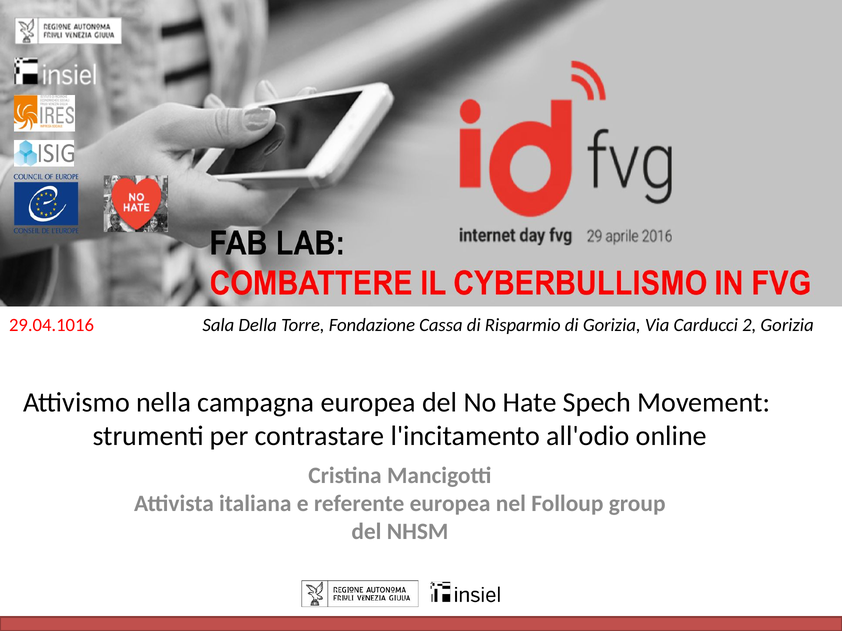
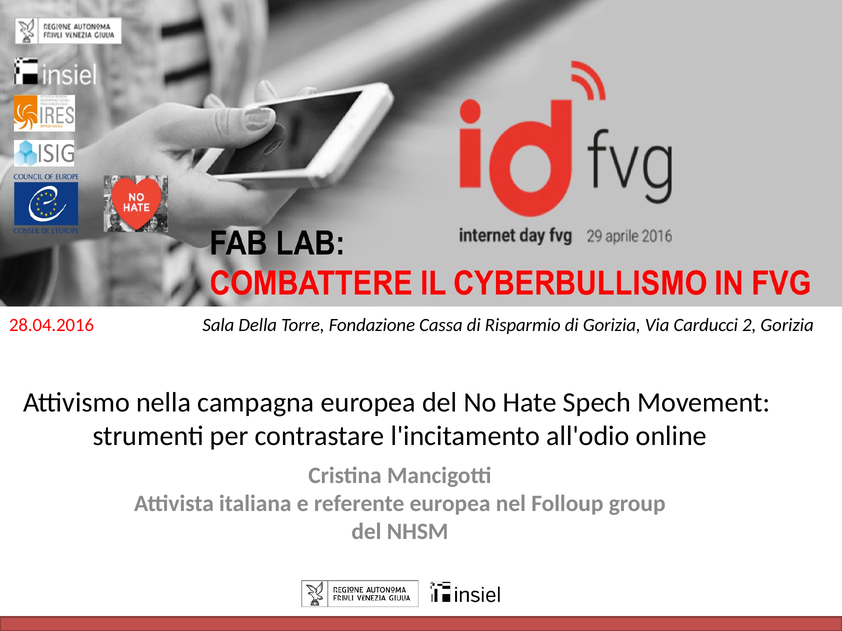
29.04.1016: 29.04.1016 -> 28.04.2016 (51, 325)
